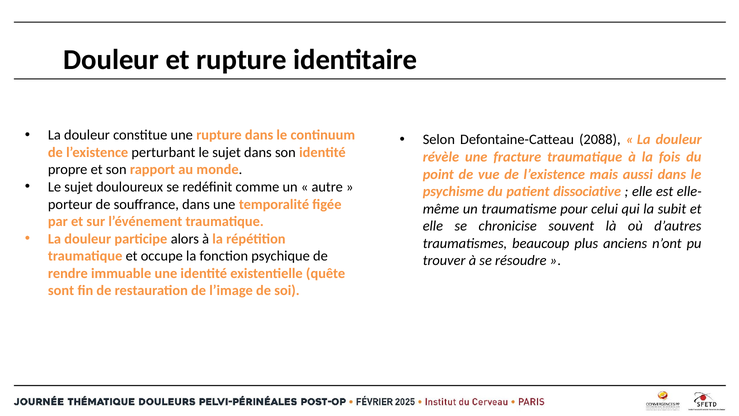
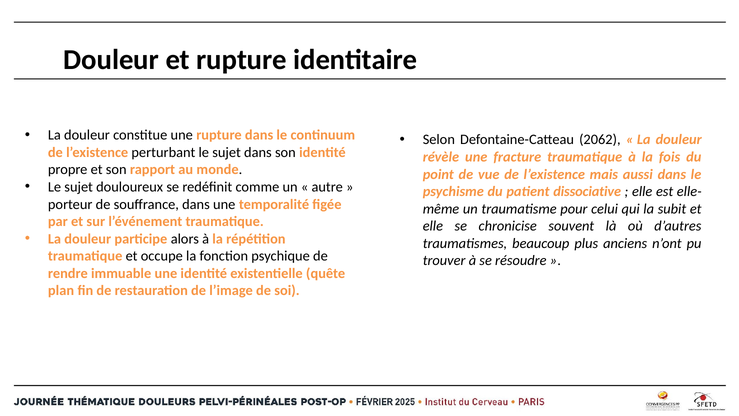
2088: 2088 -> 2062 (600, 140)
sont: sont -> plan (61, 290)
